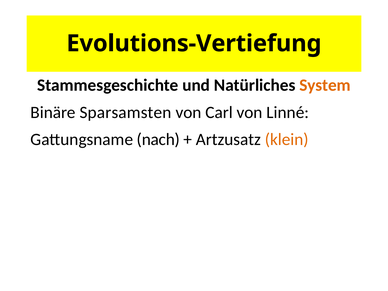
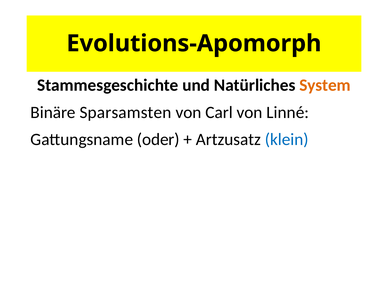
Evolutions-Vertiefung: Evolutions-Vertiefung -> Evolutions-Apomorph (194, 43)
nach: nach -> oder (158, 140)
klein colour: orange -> blue (287, 140)
